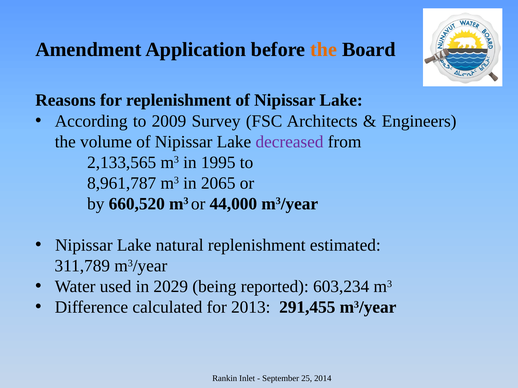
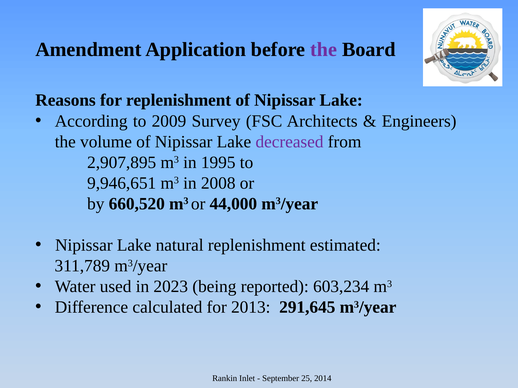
the colour: orange -> purple (324, 50)
2,133,565: 2,133,565 -> 2,907,895 (122, 163)
8,961,787: 8,961,787 -> 9,946,651 (122, 183)
2065: 2065 -> 2008 (218, 183)
2029: 2029 -> 2023 (171, 287)
291,455: 291,455 -> 291,645 (307, 308)
